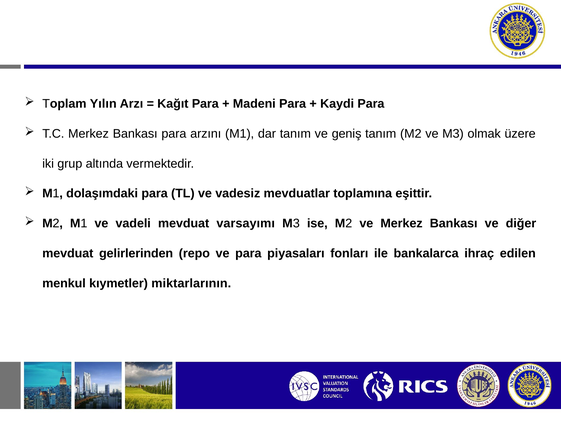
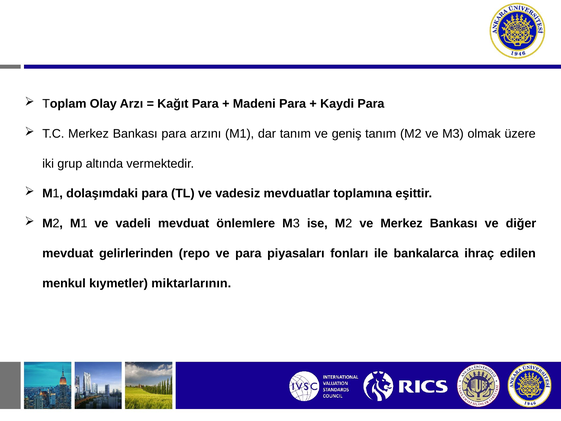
Yılın: Yılın -> Olay (103, 104)
varsayımı: varsayımı -> önlemlere (246, 223)
